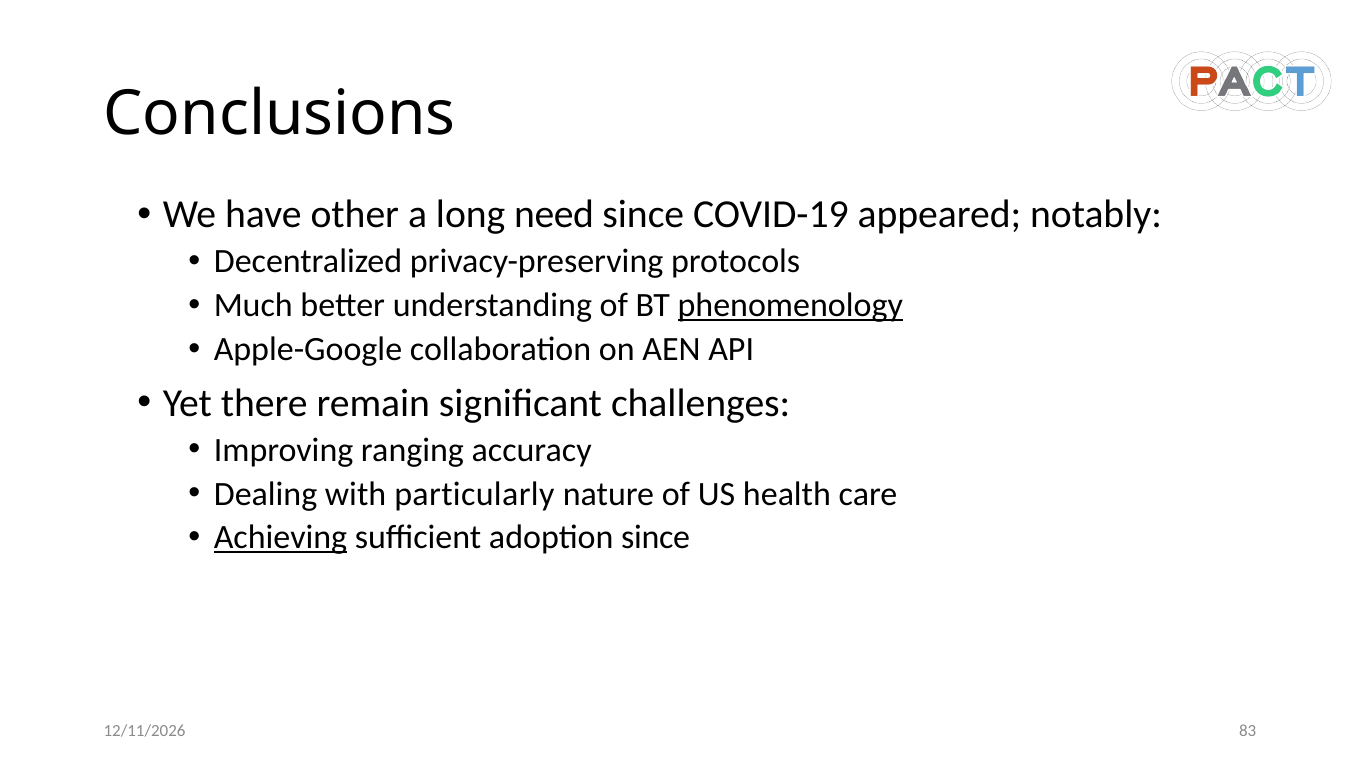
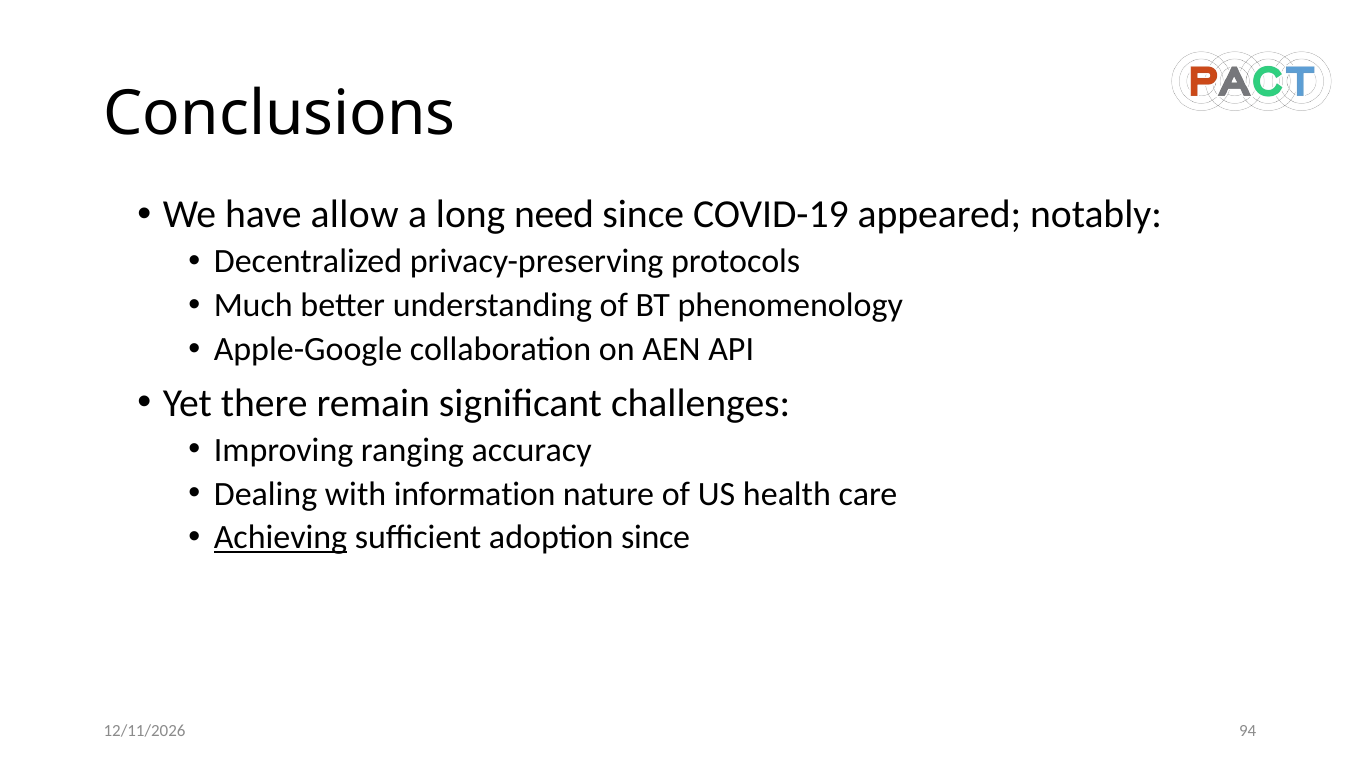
other: other -> allow (355, 215)
phenomenology underline: present -> none (790, 306)
particularly: particularly -> information (475, 494)
83: 83 -> 94 (1248, 730)
